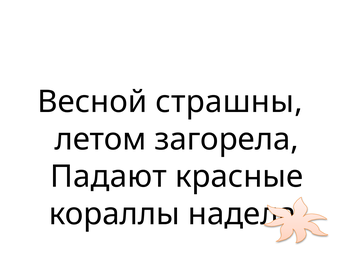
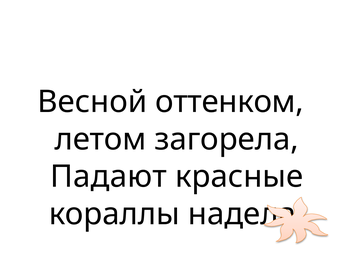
страшны: страшны -> оттенком (229, 102)
